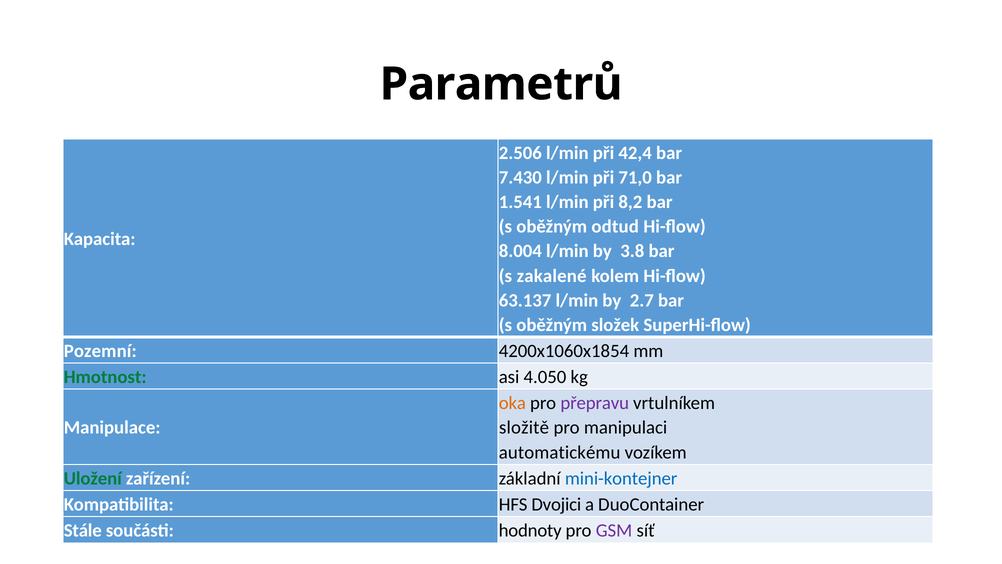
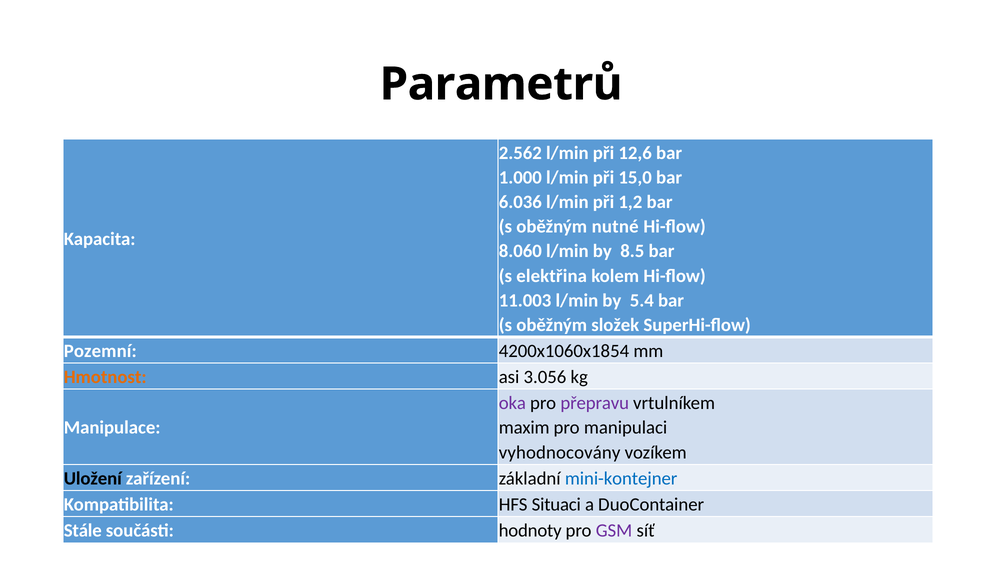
2.506: 2.506 -> 2.562 (520, 153)
42,4: 42,4 -> 12,6 (635, 153)
7.430: 7.430 -> 1.000 (520, 178)
71,0: 71,0 -> 15,0 (635, 178)
1.541: 1.541 -> 6.036 (520, 202)
8,2: 8,2 -> 1,2 (630, 202)
odtud: odtud -> nutné (615, 227)
8.004: 8.004 -> 8.060 (520, 251)
3.8: 3.8 -> 8.5 (632, 251)
zakalené: zakalené -> elektřina (552, 276)
63.137: 63.137 -> 11.003 (525, 300)
2.7: 2.7 -> 5.4 (642, 300)
Hmotnost colour: green -> orange (105, 377)
4.050: 4.050 -> 3.056 (545, 377)
oka colour: orange -> purple (512, 403)
složitě: složitě -> maxim (524, 428)
automatickému: automatickému -> vyhodnocovány (560, 452)
Uložení colour: green -> black (93, 478)
Dvojici: Dvojici -> Situaci (556, 504)
